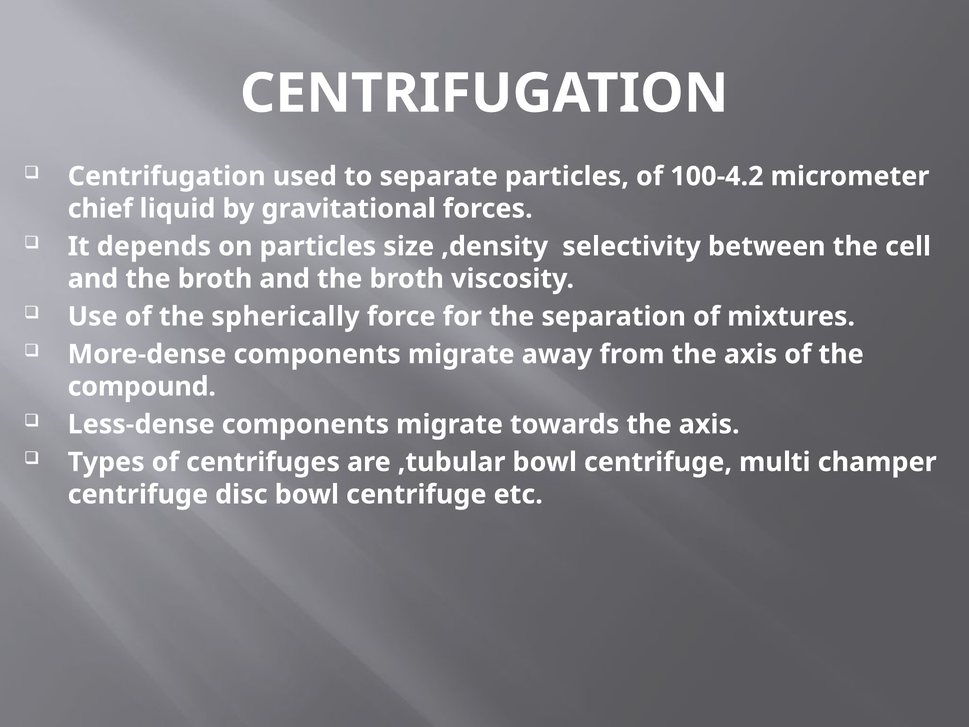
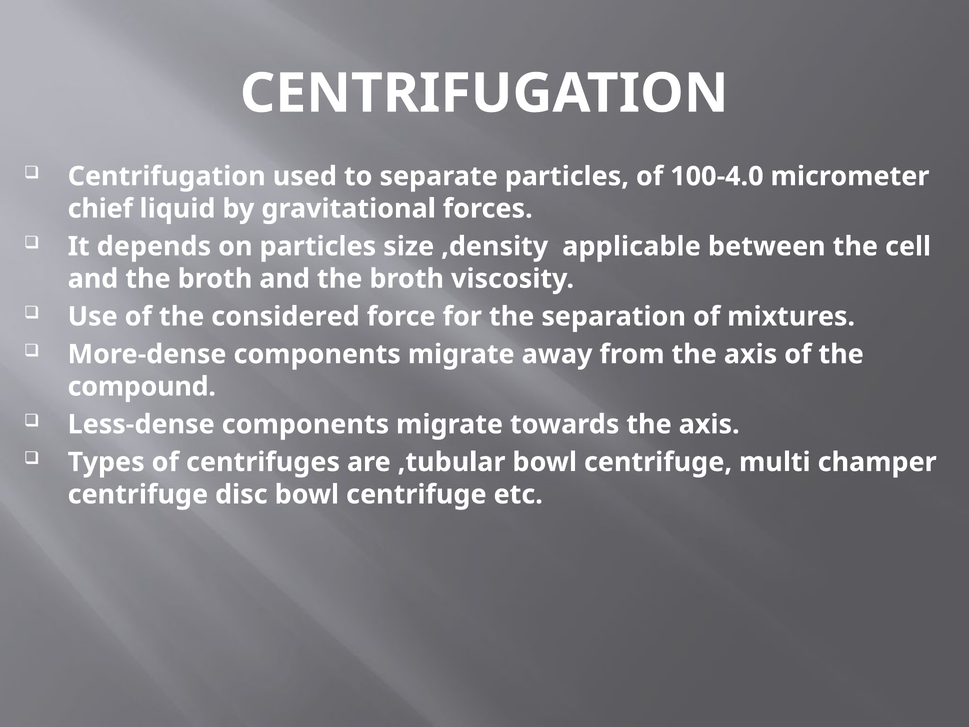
100-4.2: 100-4.2 -> 100-4.0 (717, 176)
selectivity: selectivity -> applicable (632, 246)
spherically: spherically -> considered (286, 316)
